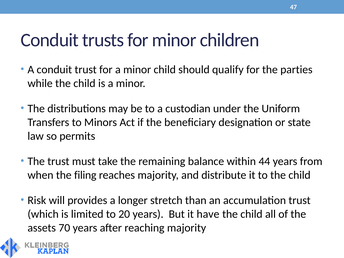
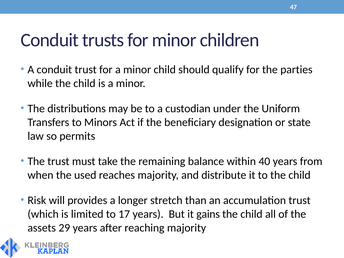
44: 44 -> 40 (264, 161)
filing: filing -> used (85, 175)
20: 20 -> 17 (124, 214)
have: have -> gains (208, 214)
70: 70 -> 29 (64, 228)
